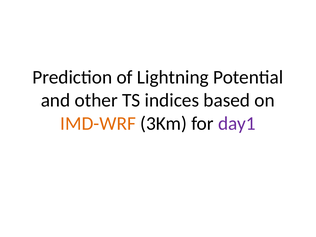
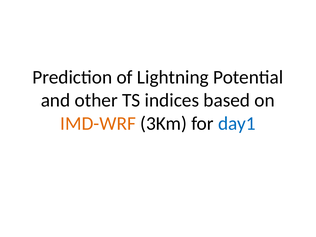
day1 colour: purple -> blue (237, 124)
